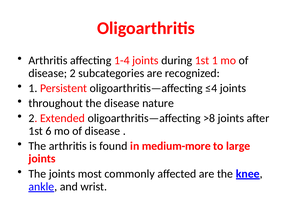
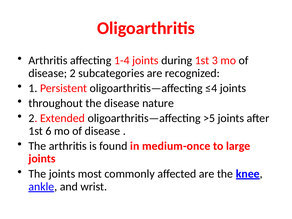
1st 1: 1 -> 3 (215, 60)
>8: >8 -> >5 (209, 118)
medium-more: medium-more -> medium-once (176, 146)
